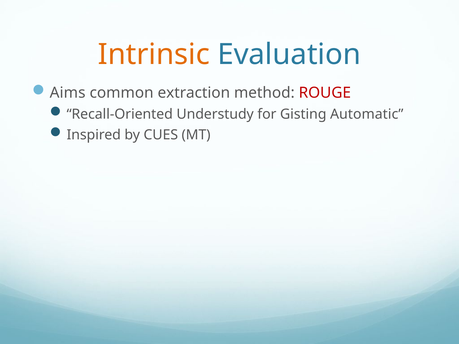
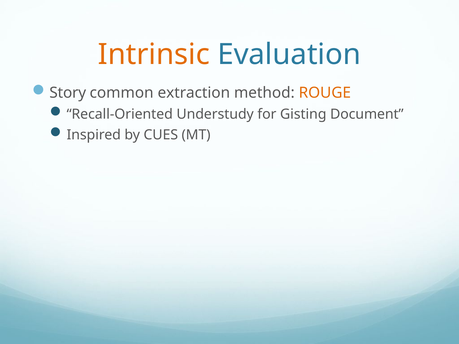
Aims: Aims -> Story (68, 93)
ROUGE colour: red -> orange (325, 93)
Automatic: Automatic -> Document (367, 114)
